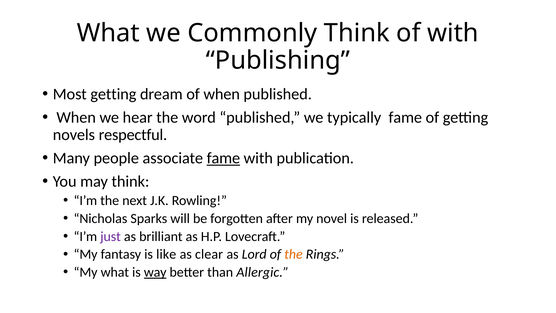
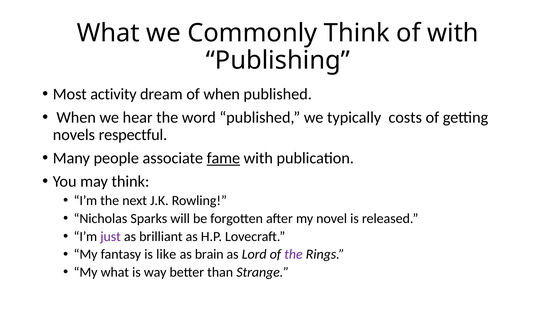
Most getting: getting -> activity (113, 94)
typically fame: fame -> costs (405, 117)
clear: clear -> brain (209, 254)
the colour: orange -> purple (293, 254)
way underline: present -> none (155, 272)
Allergic: Allergic -> Strange (263, 272)
